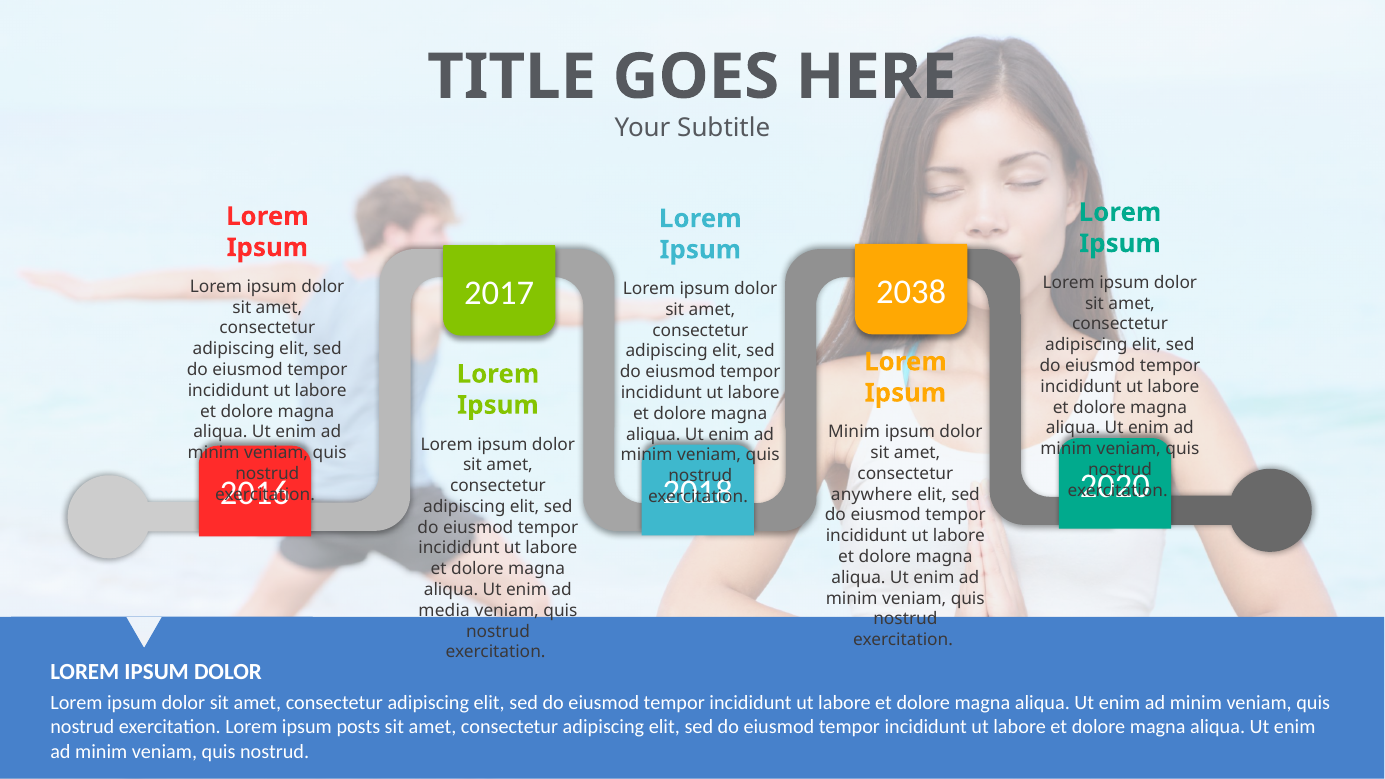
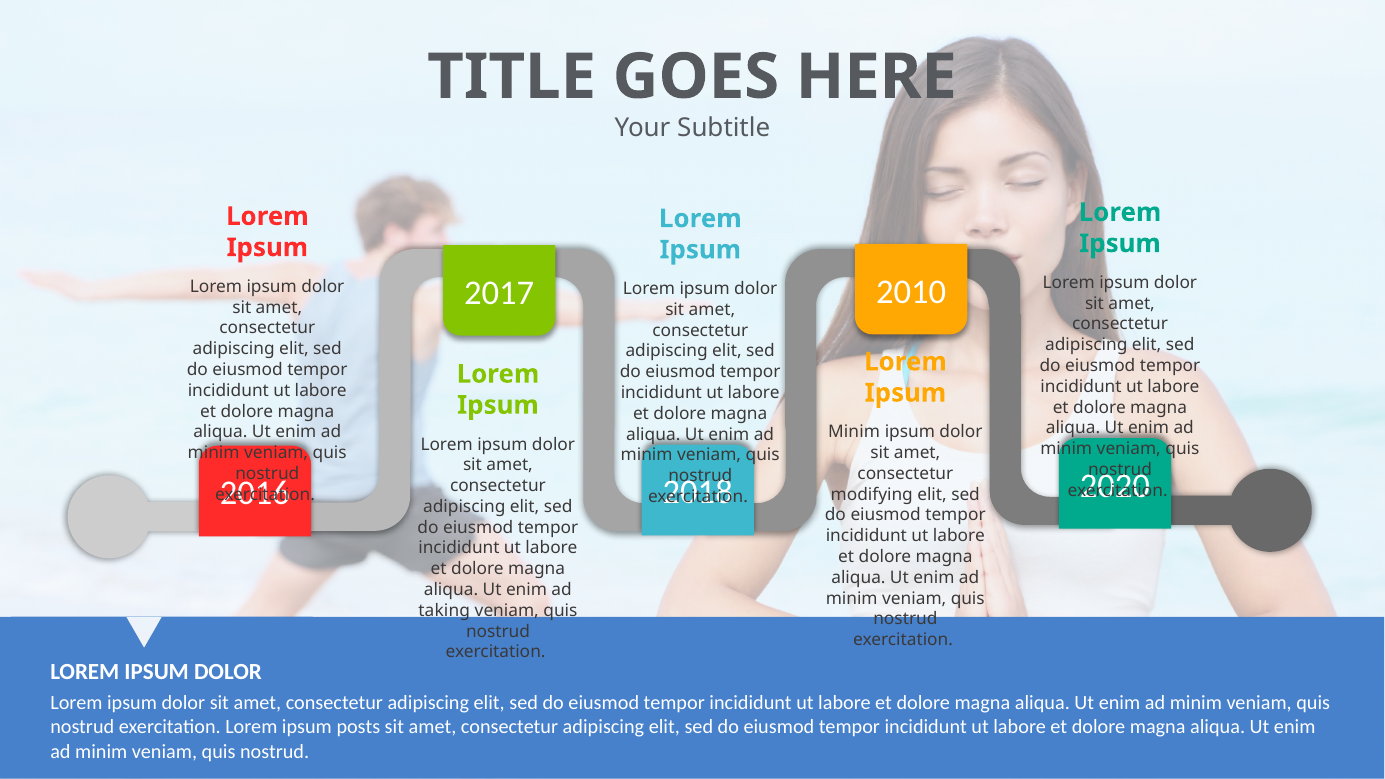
2038: 2038 -> 2010 (911, 292)
anywhere: anywhere -> modifying (872, 494)
media: media -> taking (444, 611)
